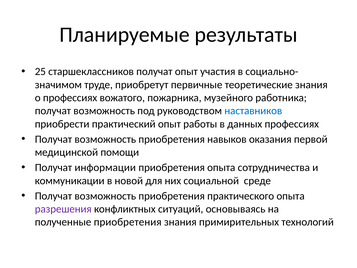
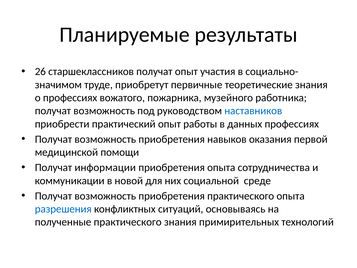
25: 25 -> 26 (40, 72)
разрешения colour: purple -> blue (63, 209)
полученные приобретения: приобретения -> практического (128, 222)
